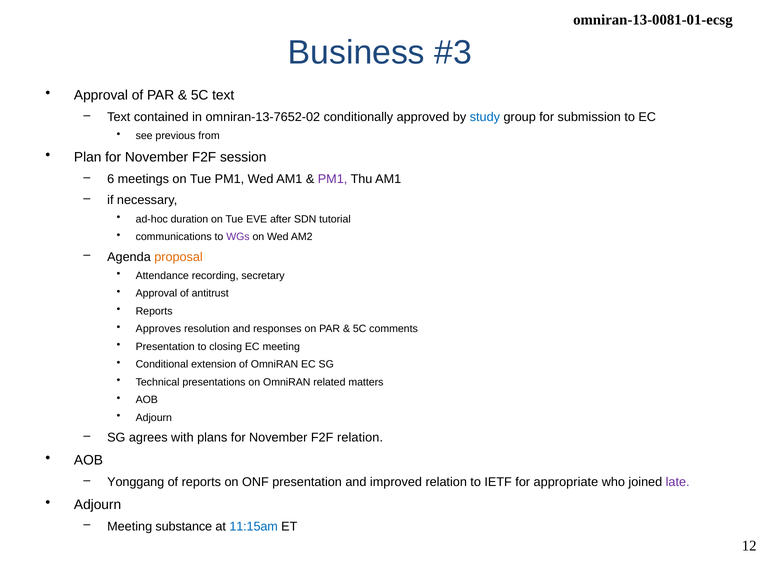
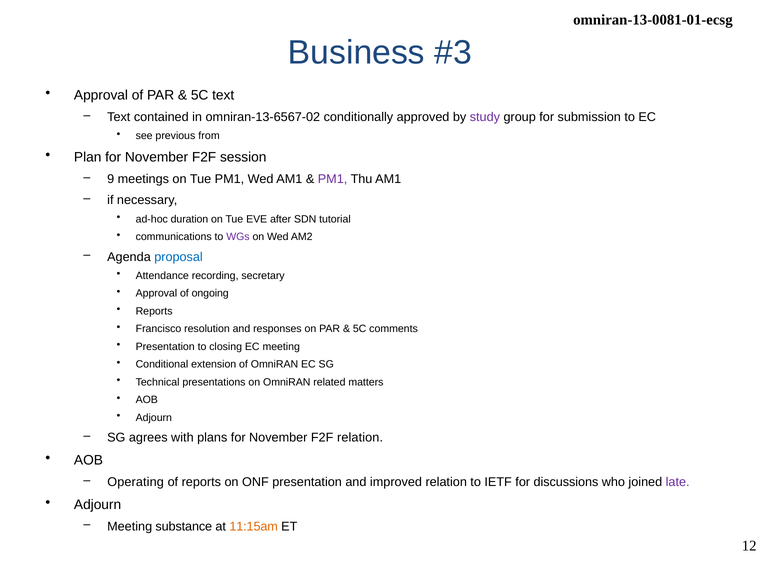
omniran-13-7652-02: omniran-13-7652-02 -> omniran-13-6567-02 (263, 117)
study colour: blue -> purple (485, 117)
6: 6 -> 9 (111, 179)
proposal colour: orange -> blue (179, 257)
antitrust: antitrust -> ongoing (210, 293)
Approves: Approves -> Francisco (158, 329)
Yonggang: Yonggang -> Operating (136, 482)
appropriate: appropriate -> discussions (566, 482)
11:15am colour: blue -> orange (254, 526)
